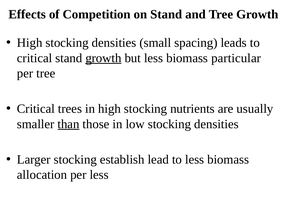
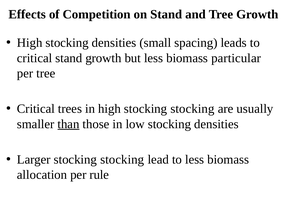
growth underline: present -> none (103, 58)
high stocking nutrients: nutrients -> stocking (192, 109)
Larger stocking establish: establish -> stocking (122, 160)
per less: less -> rule (99, 175)
